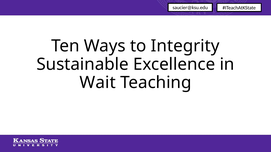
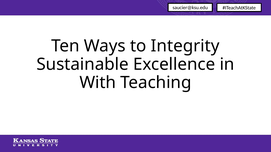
Wait: Wait -> With (98, 83)
